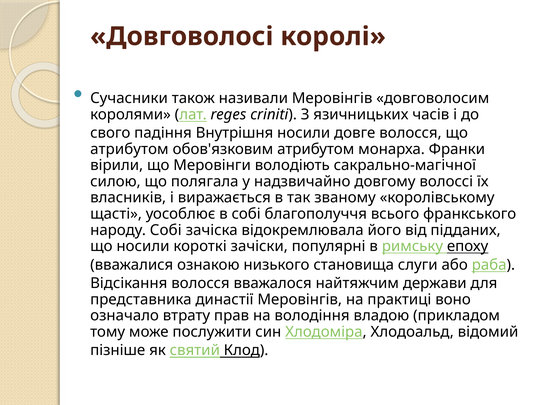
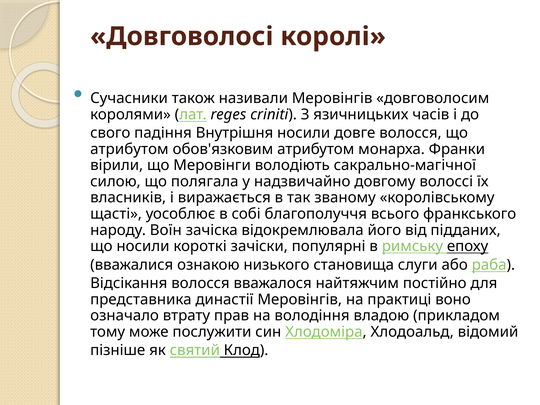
народу Собі: Собі -> Воїн (166, 230)
держави: держави -> постійно (435, 283)
